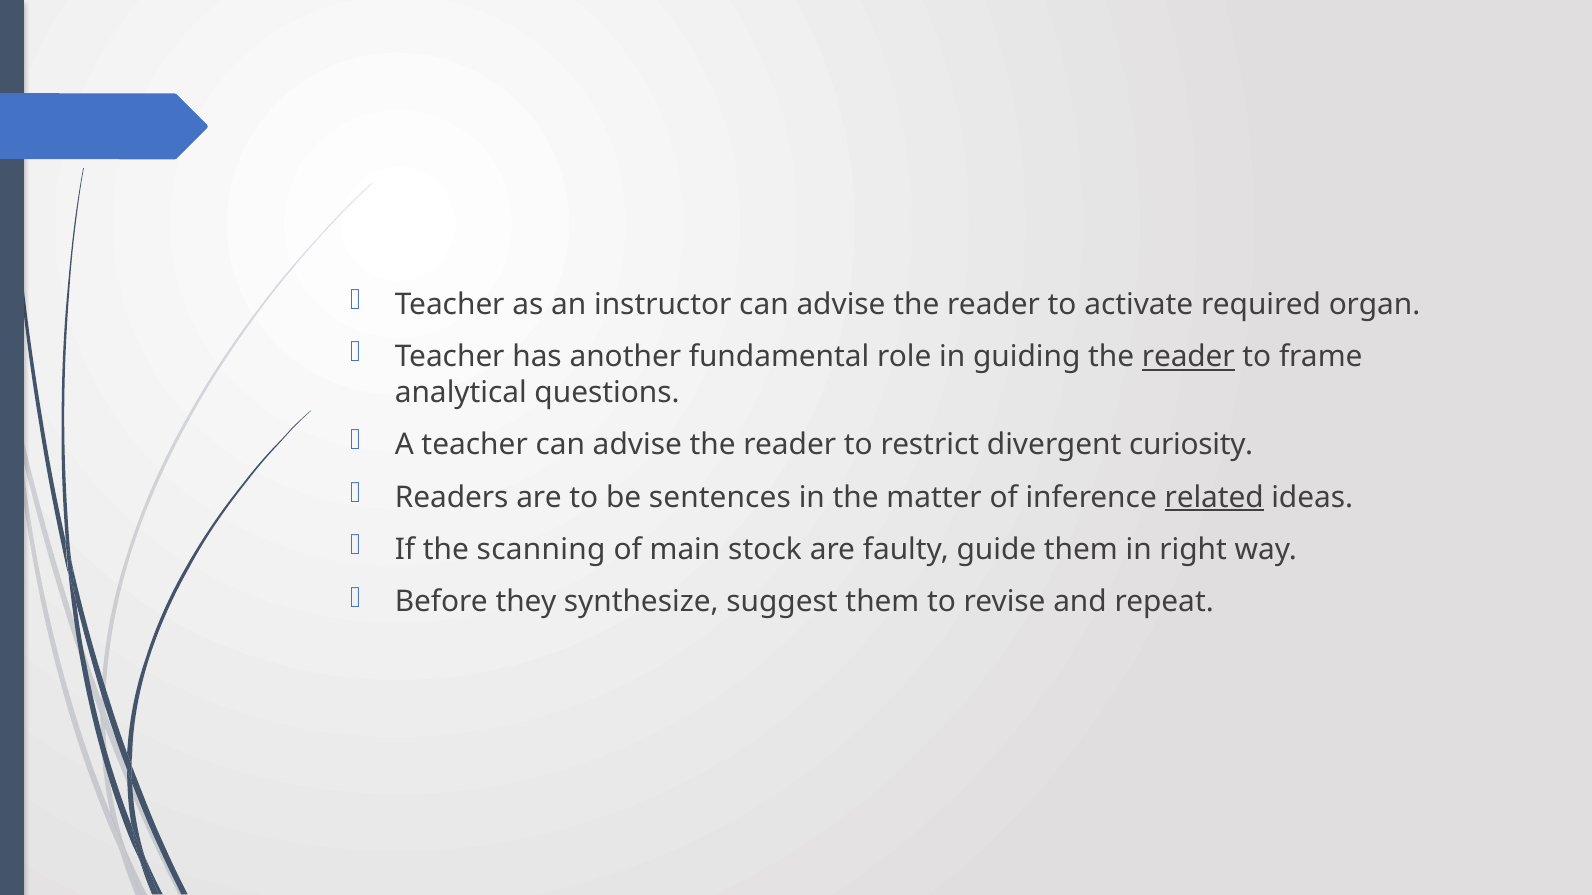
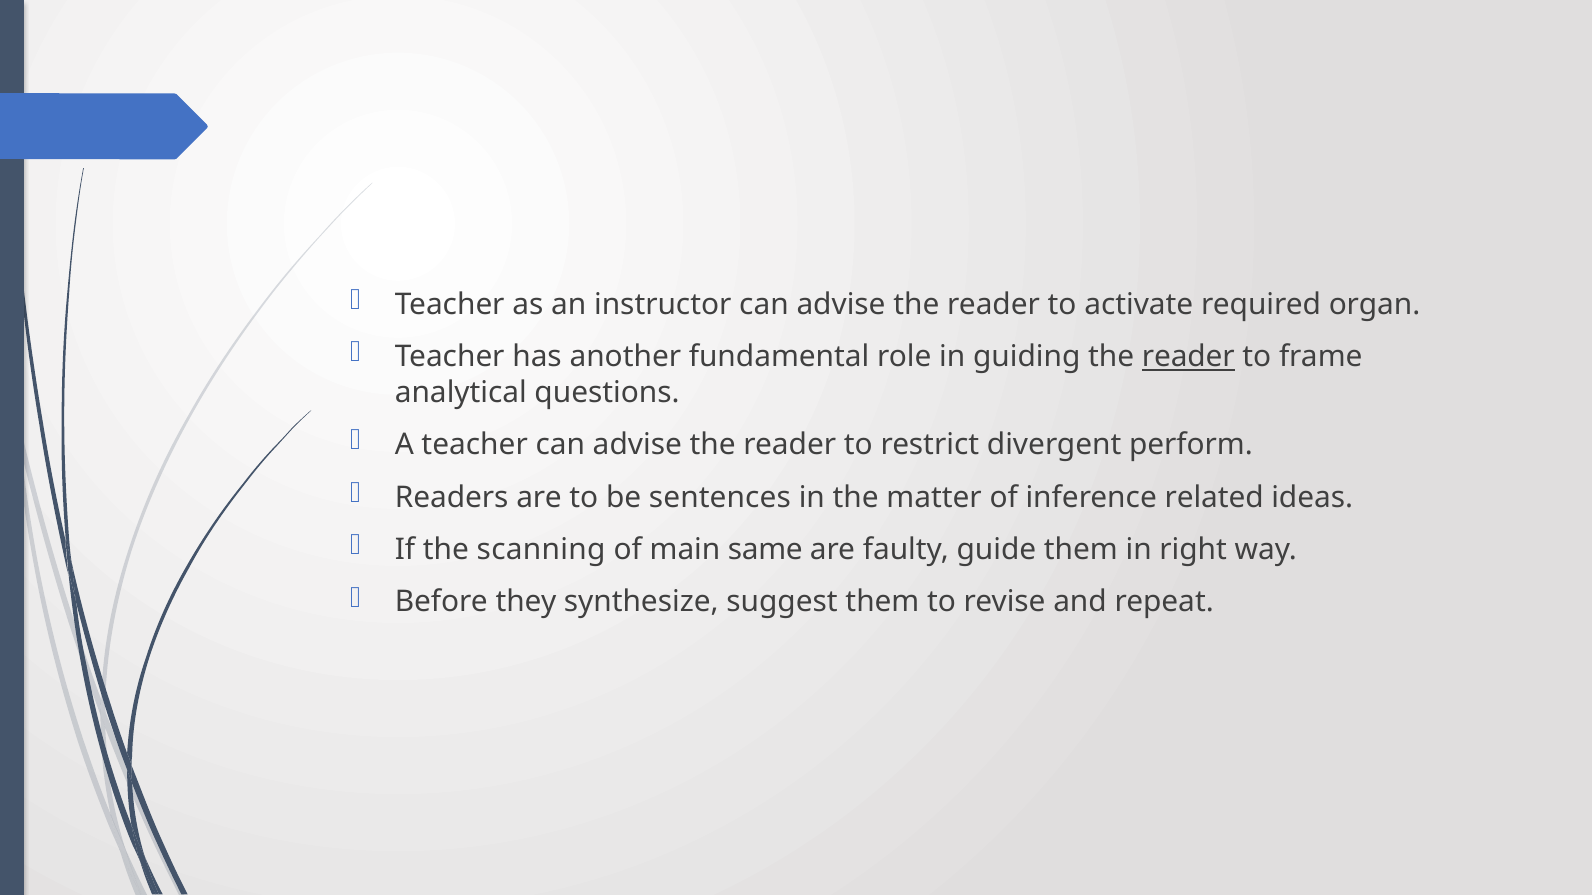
curiosity: curiosity -> perform (1191, 445)
related underline: present -> none (1214, 498)
stock: stock -> same (765, 550)
